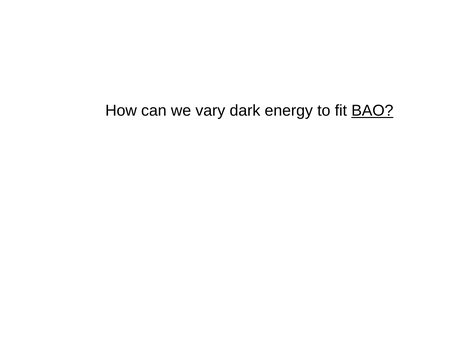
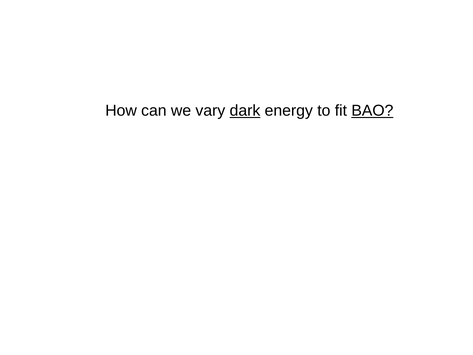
dark underline: none -> present (245, 111)
